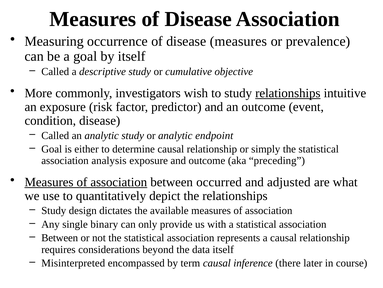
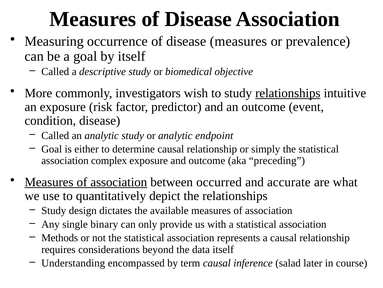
cumulative: cumulative -> biomedical (189, 72)
analysis: analysis -> complex (109, 160)
adjusted: adjusted -> accurate (289, 182)
Between: Between -> Methods (60, 237)
Misinterpreted: Misinterpreted -> Understanding (73, 262)
there: there -> salad (288, 262)
